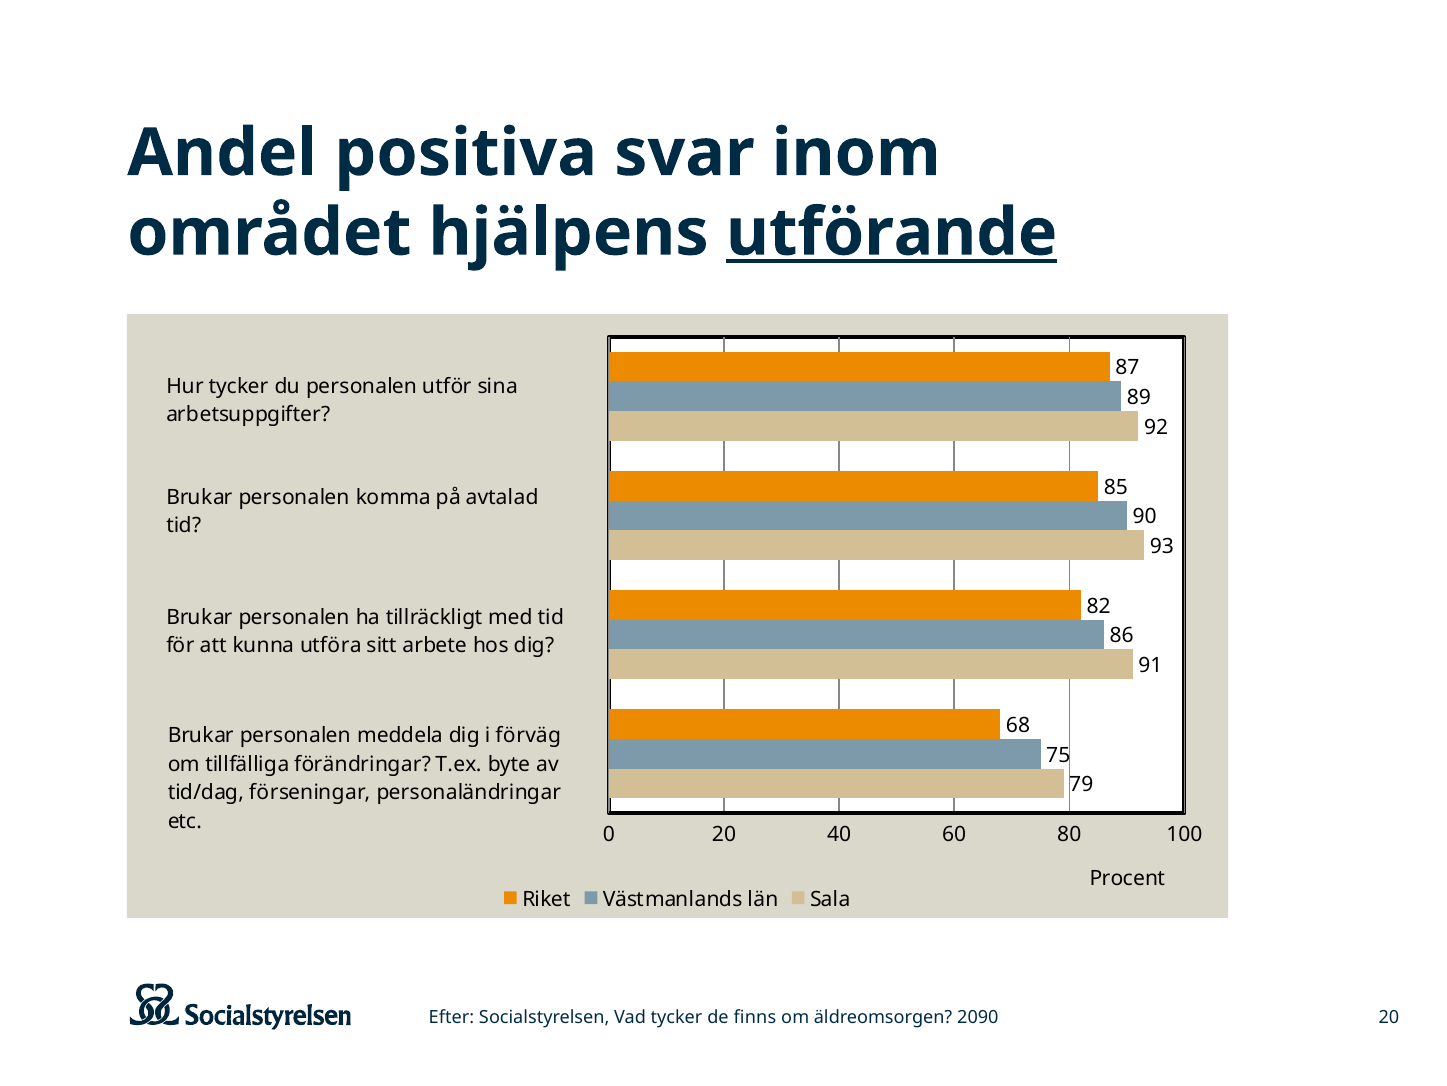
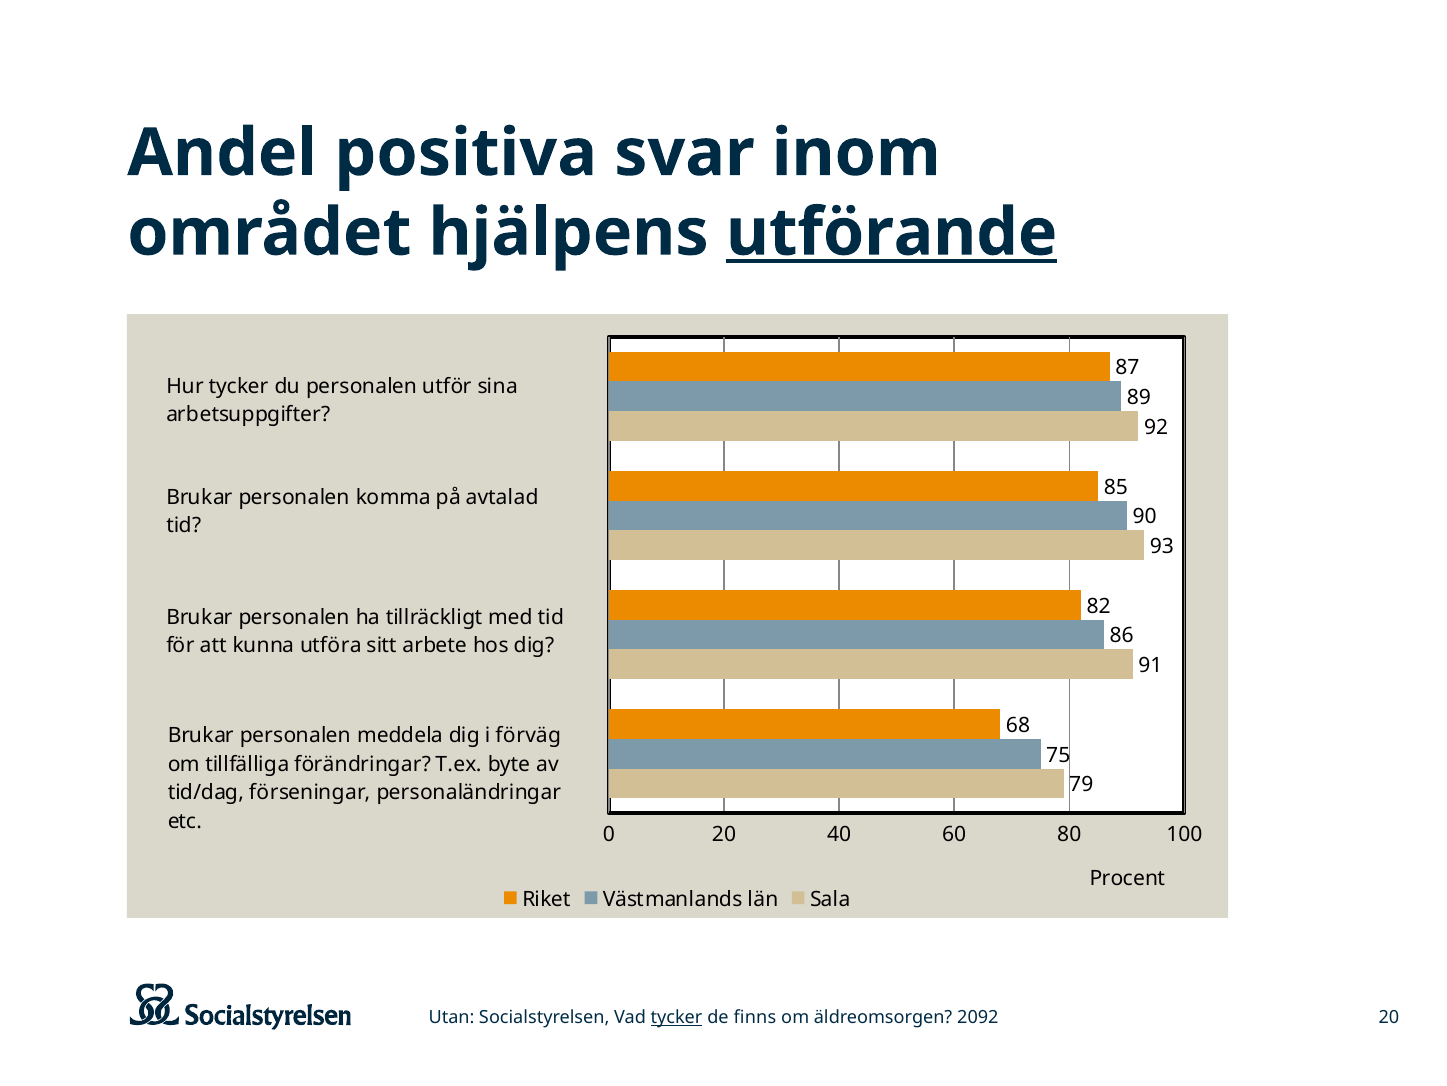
Efter: Efter -> Utan (452, 1017)
tycker underline: none -> present (676, 1017)
2090: 2090 -> 2092 (978, 1017)
